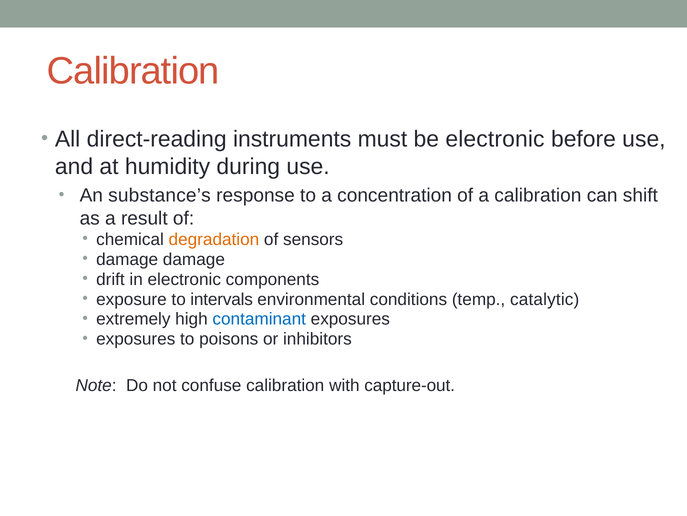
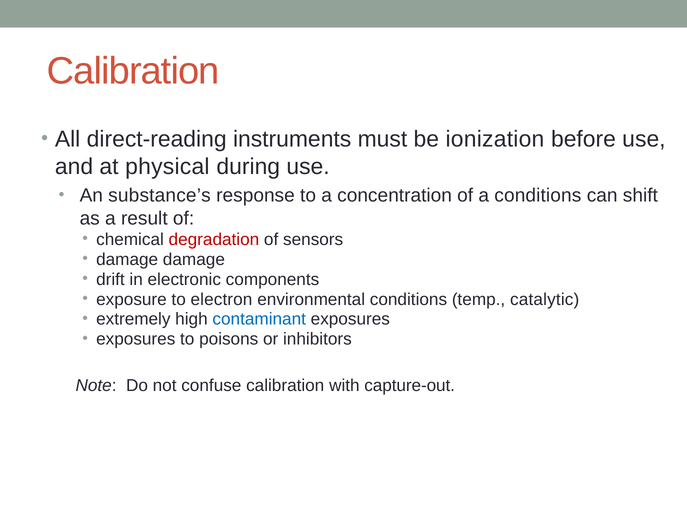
be electronic: electronic -> ionization (495, 139)
humidity: humidity -> physical (167, 166)
a calibration: calibration -> conditions (538, 195)
degradation colour: orange -> red (214, 239)
intervals: intervals -> electron (221, 299)
